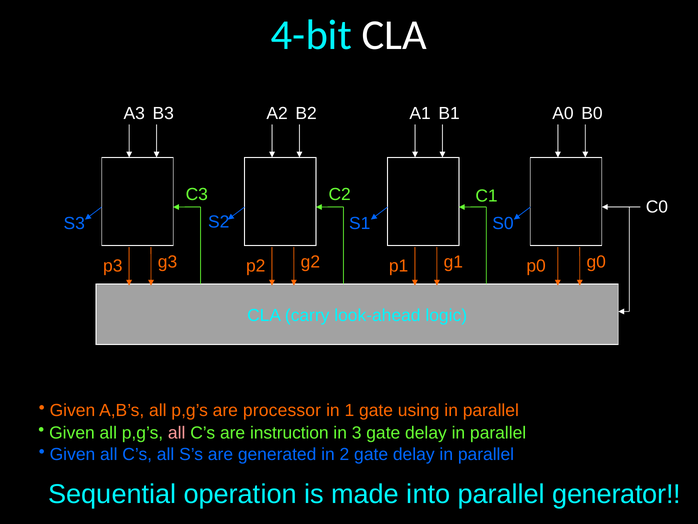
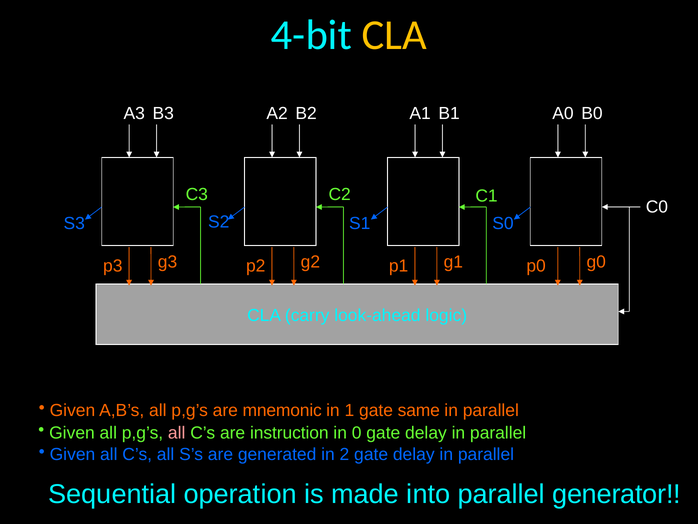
CLA colour: white -> yellow (394, 35)
processor: processor -> mnemonic (282, 410)
using: using -> same (419, 410)
3: 3 -> 0 (357, 432)
